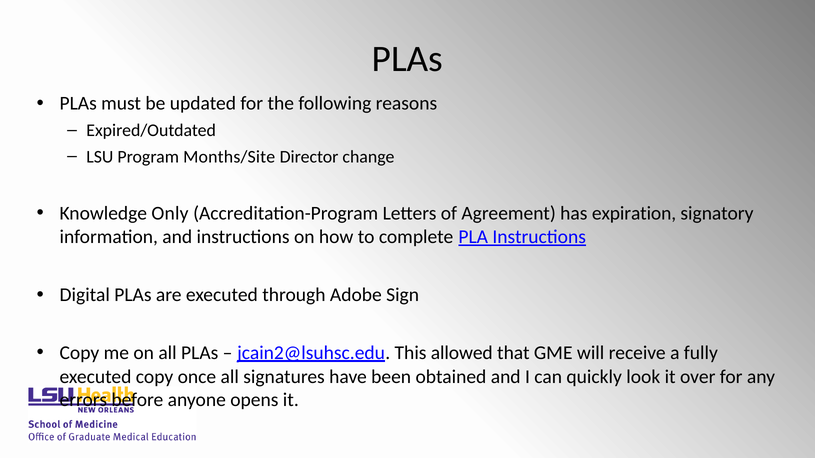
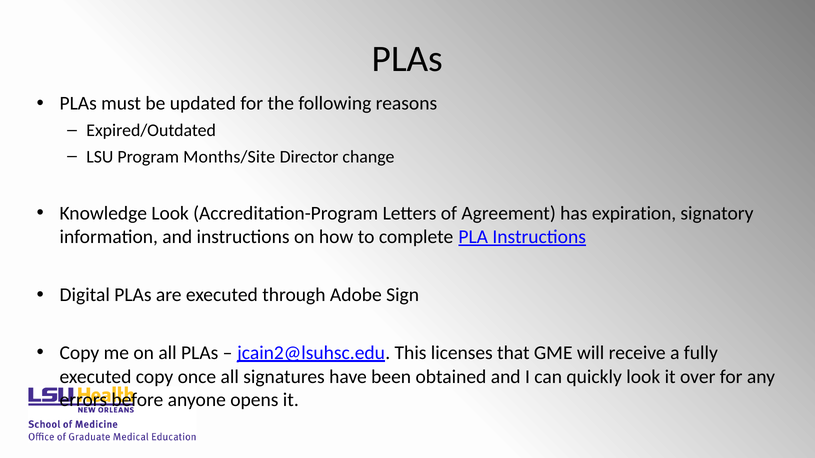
Knowledge Only: Only -> Look (170, 214)
allowed: allowed -> licenses (462, 353)
